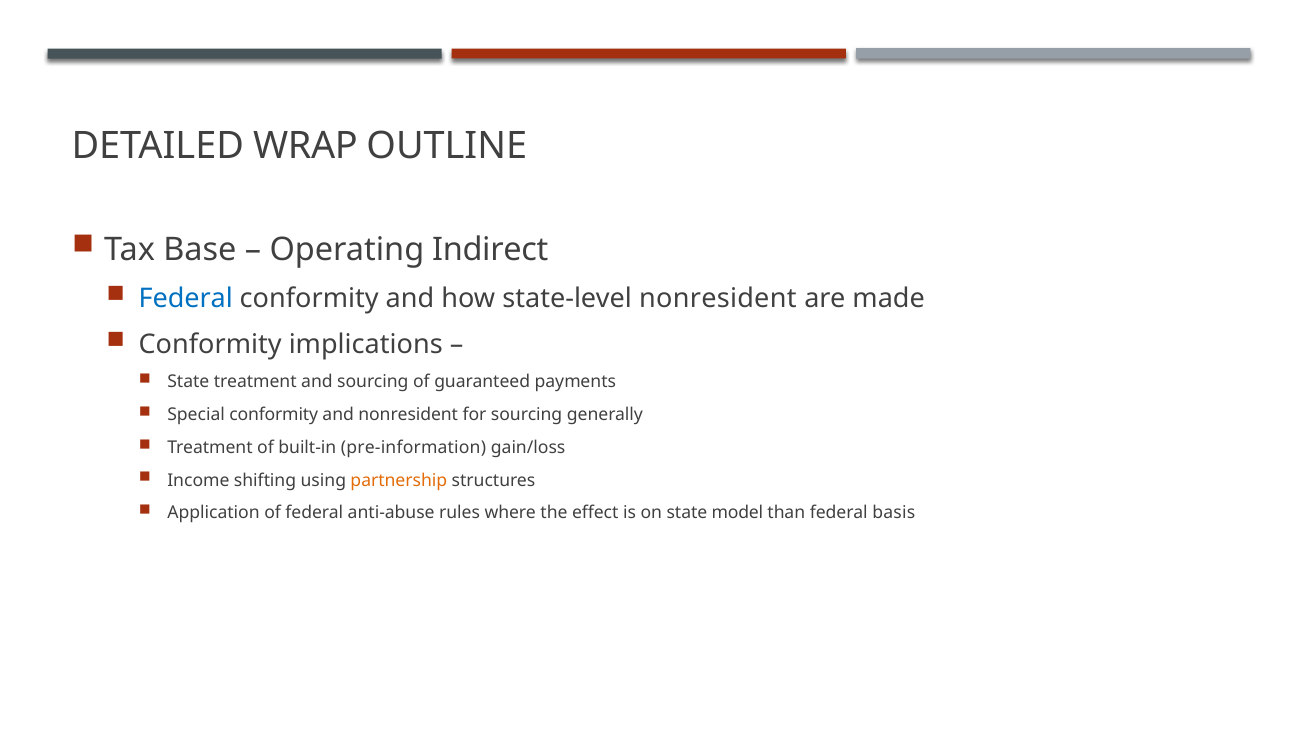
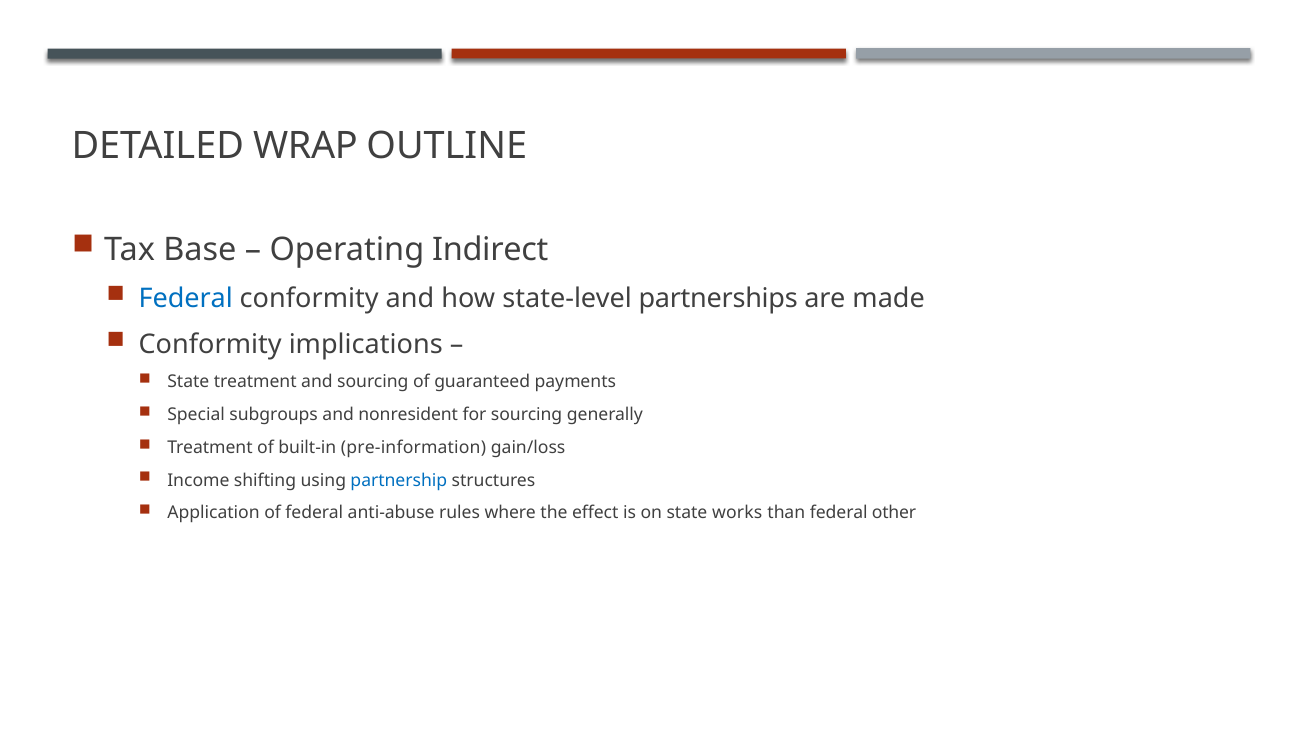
state-level nonresident: nonresident -> partnerships (718, 298)
Special conformity: conformity -> subgroups (274, 415)
partnership colour: orange -> blue (399, 480)
model: model -> works (737, 513)
basis: basis -> other (894, 513)
